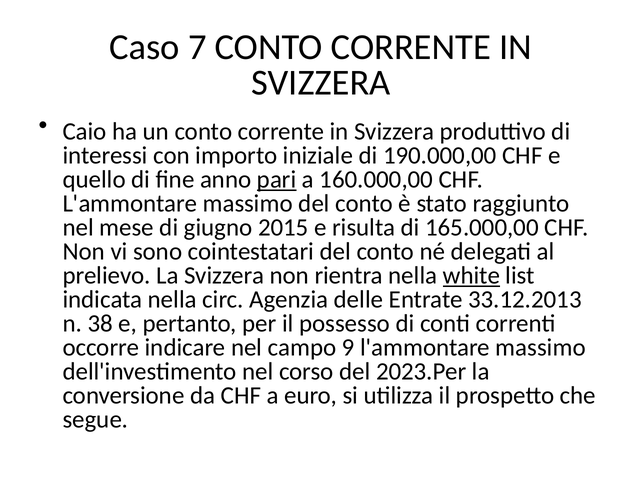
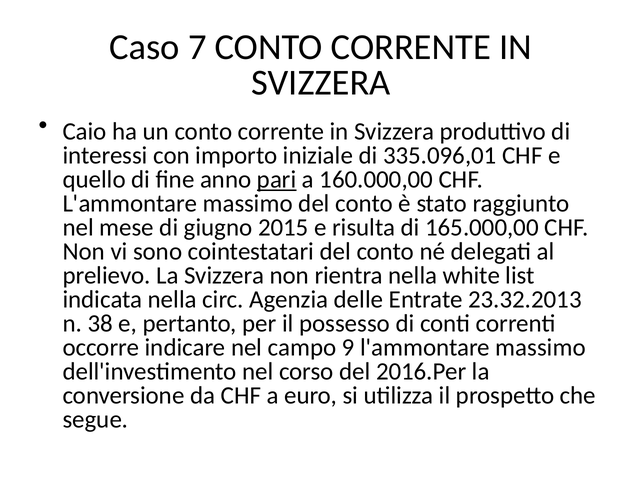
190.000,00: 190.000,00 -> 335.096,01 (440, 155)
white underline: present -> none (471, 275)
33.12.2013: 33.12.2013 -> 23.32.2013 (525, 299)
2023.Per: 2023.Per -> 2016.Per (421, 371)
